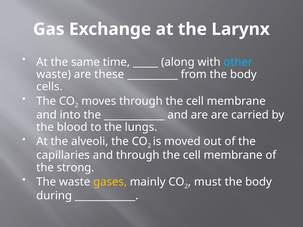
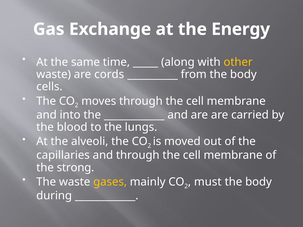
Larynx: Larynx -> Energy (241, 29)
other colour: light blue -> yellow (238, 62)
these: these -> cords (109, 74)
